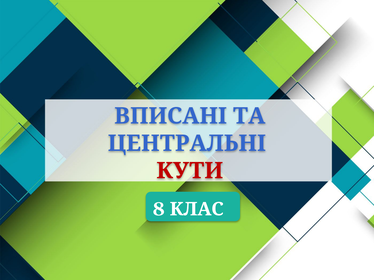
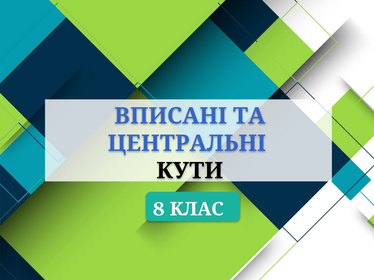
КУТИ colour: red -> black (190, 171)
